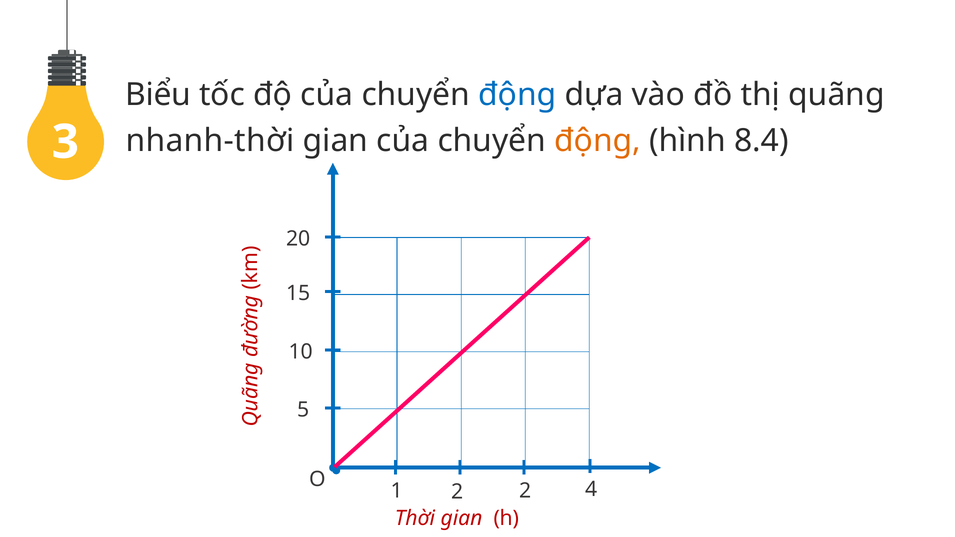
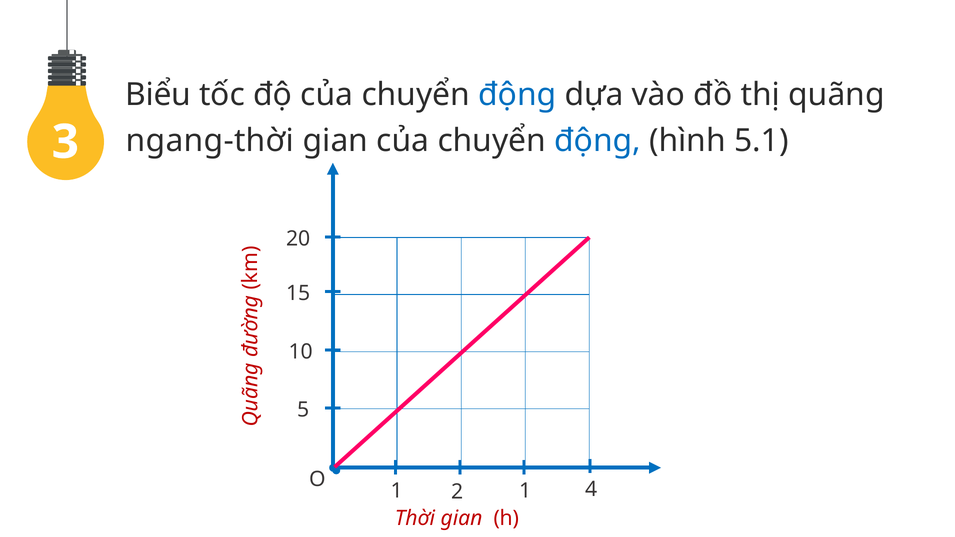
nhanh-thời: nhanh-thời -> ngang-thời (210, 141)
động colour: orange -> blue (597, 141)
8.4: 8.4 -> 5.1 (761, 141)
2 2: 2 -> 1 (525, 491)
